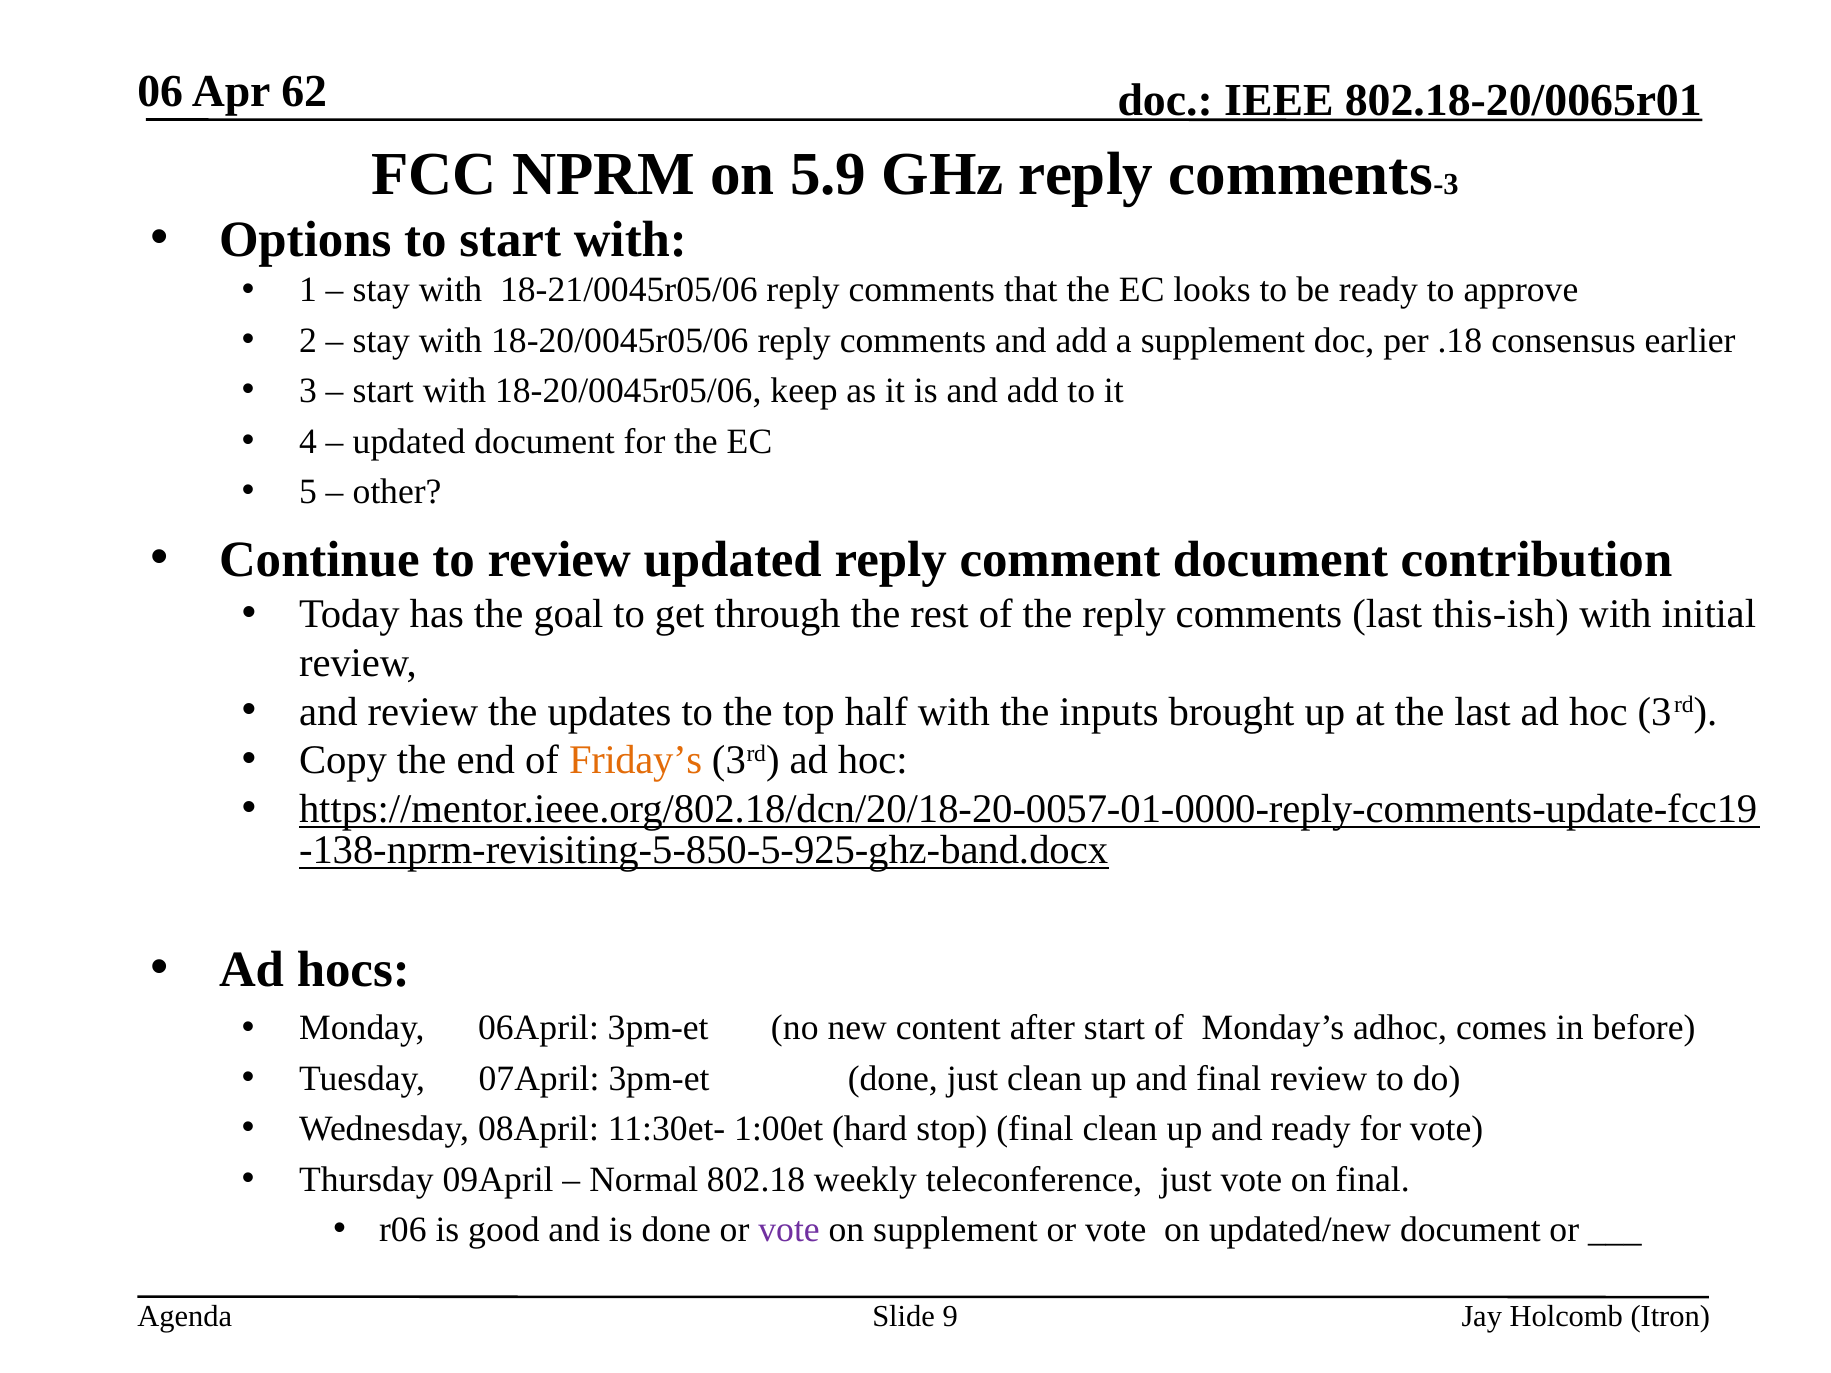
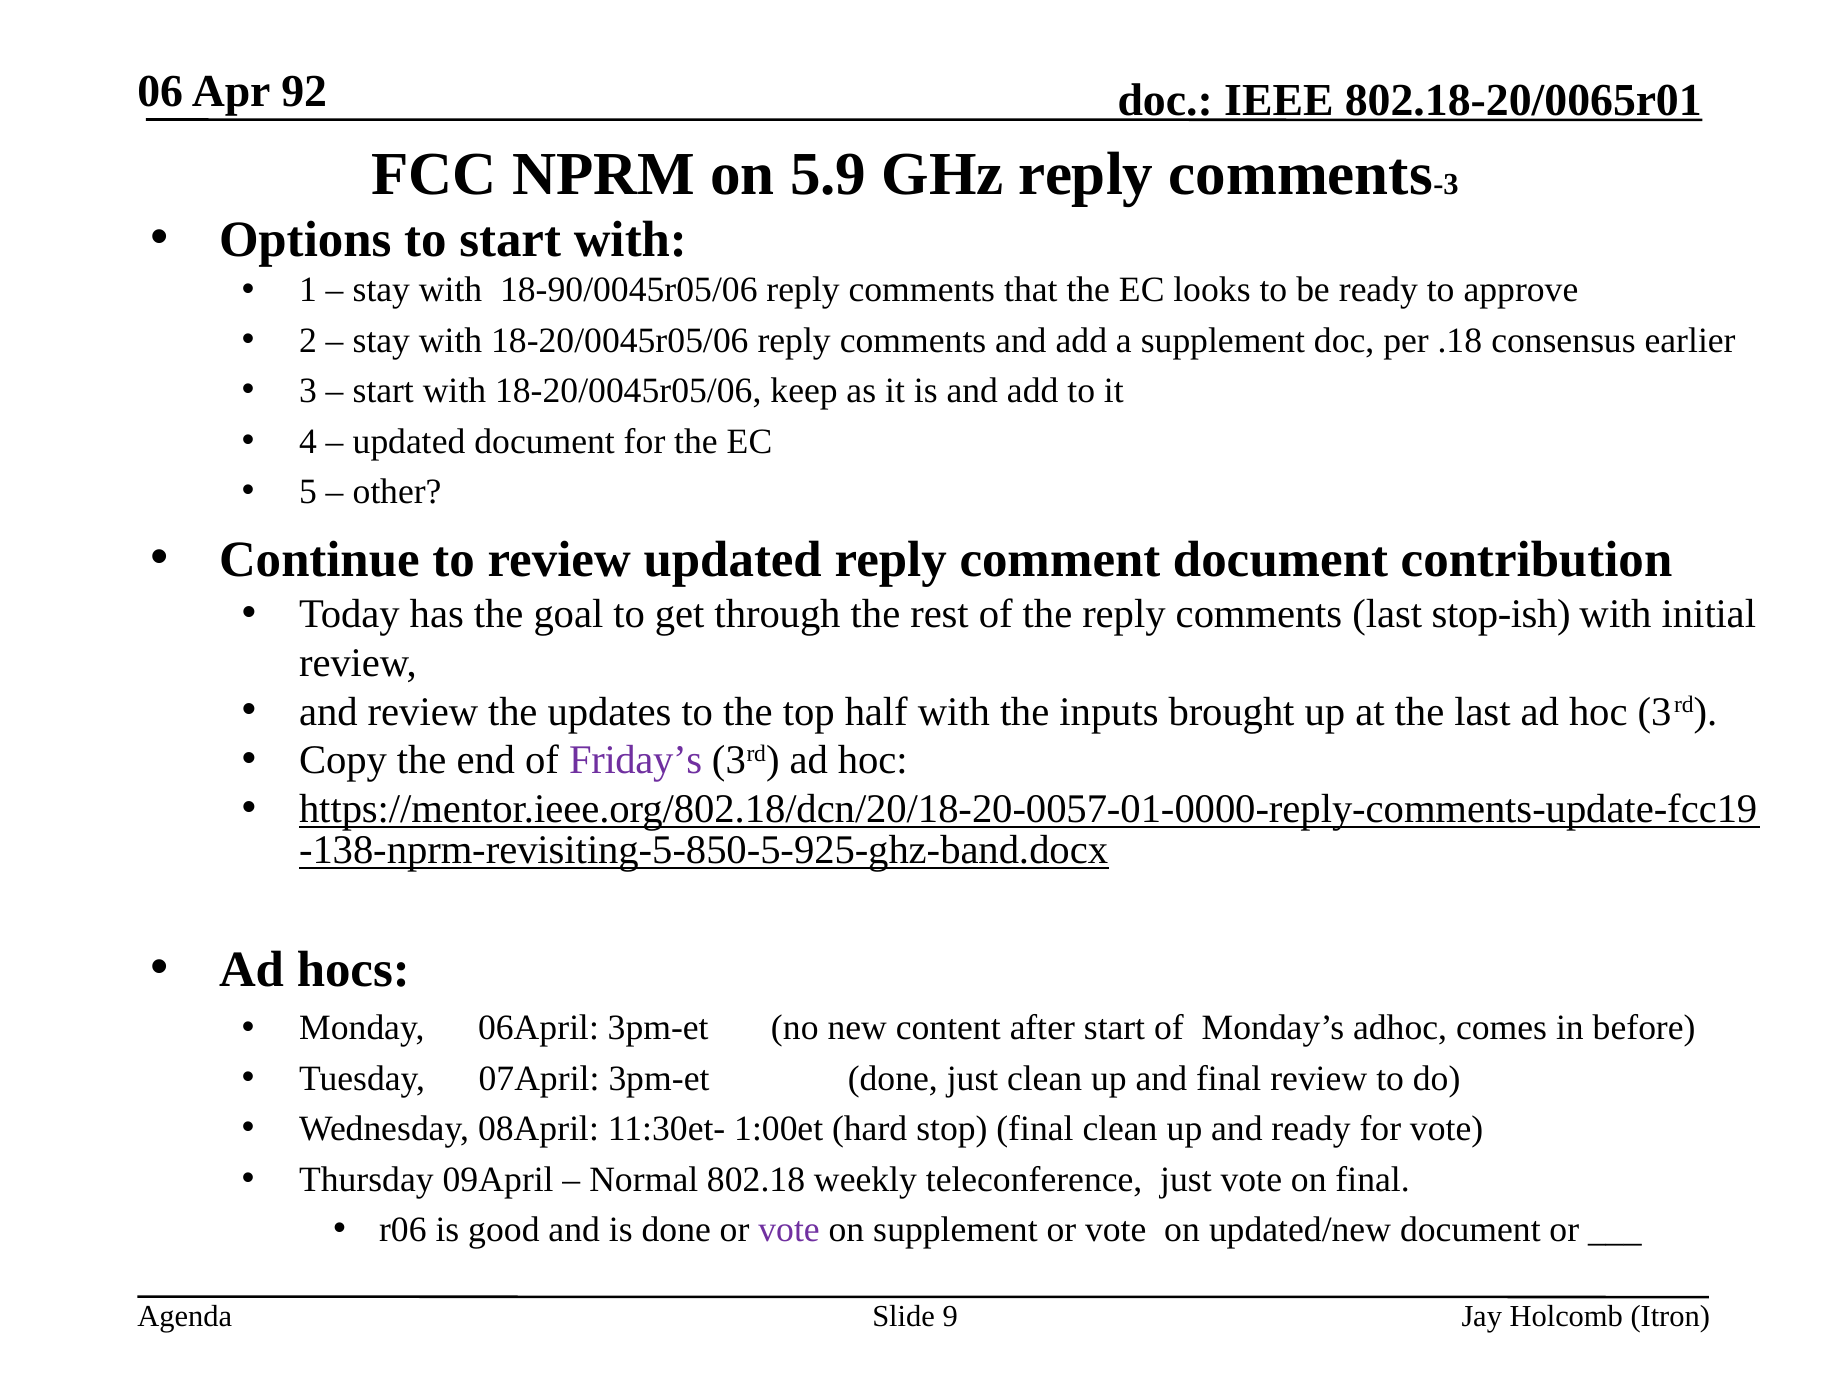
62: 62 -> 92 (304, 91)
18-21/0045r05/06: 18-21/0045r05/06 -> 18-90/0045r05/06 (629, 290)
this-ish: this-ish -> stop-ish (1501, 614)
Friday’s colour: orange -> purple (636, 761)
